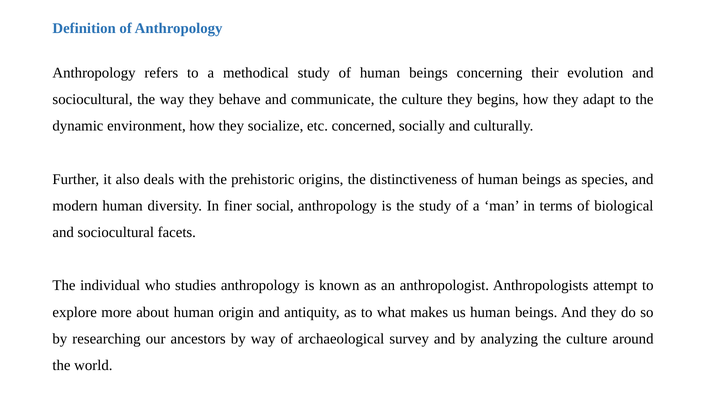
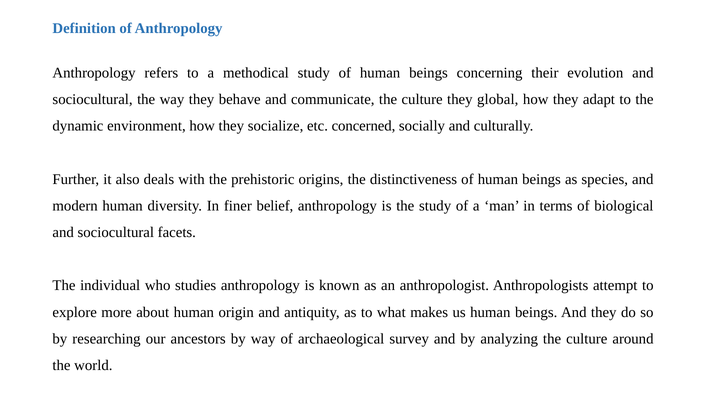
begins: begins -> global (498, 99)
social: social -> belief (275, 206)
